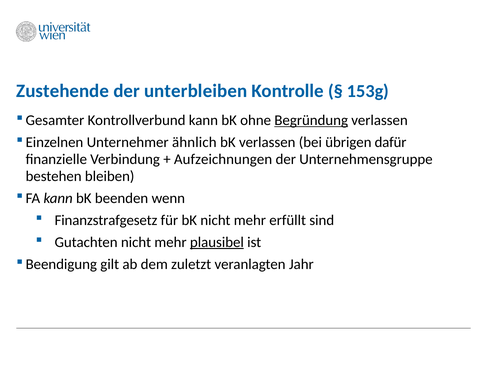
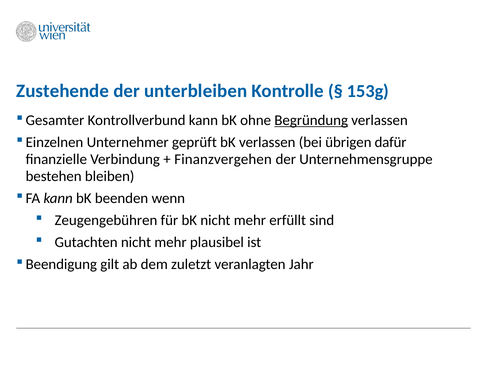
ähnlich: ähnlich -> geprüft (194, 142)
Aufzeichnungen: Aufzeichnungen -> Finanzvergehen (223, 159)
Finanzstrafgesetz: Finanzstrafgesetz -> Zeugengebühren (106, 220)
plausibel underline: present -> none (217, 242)
